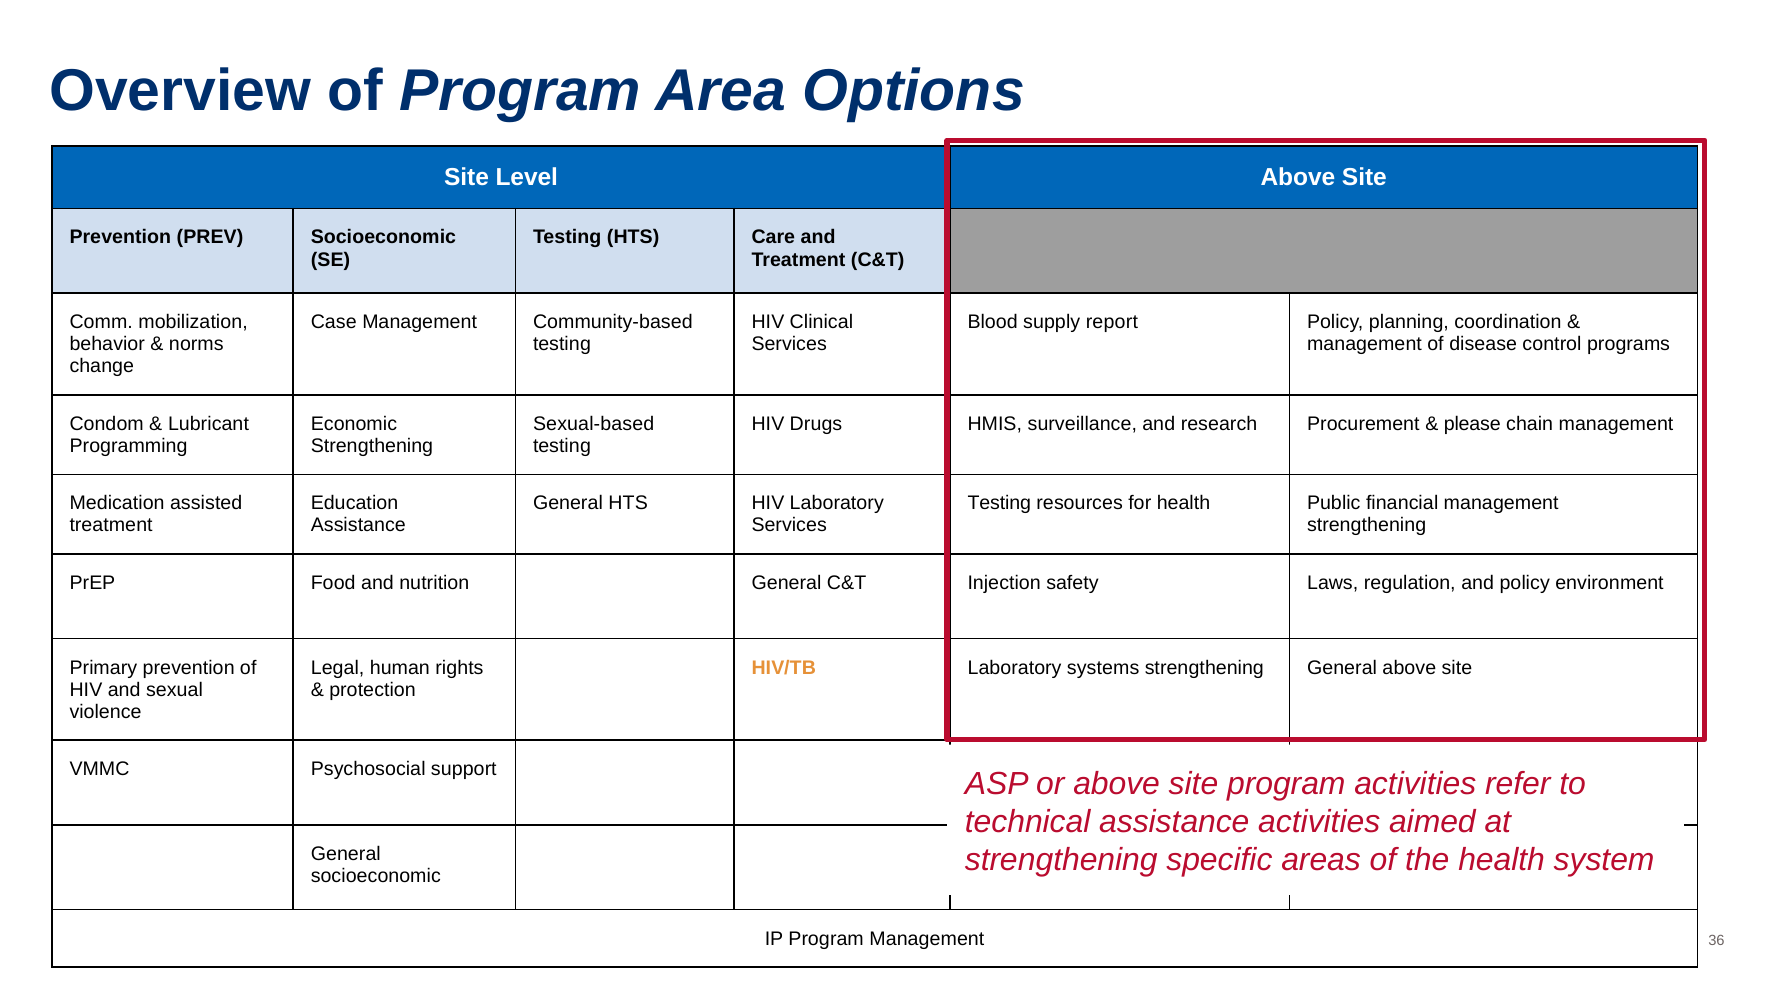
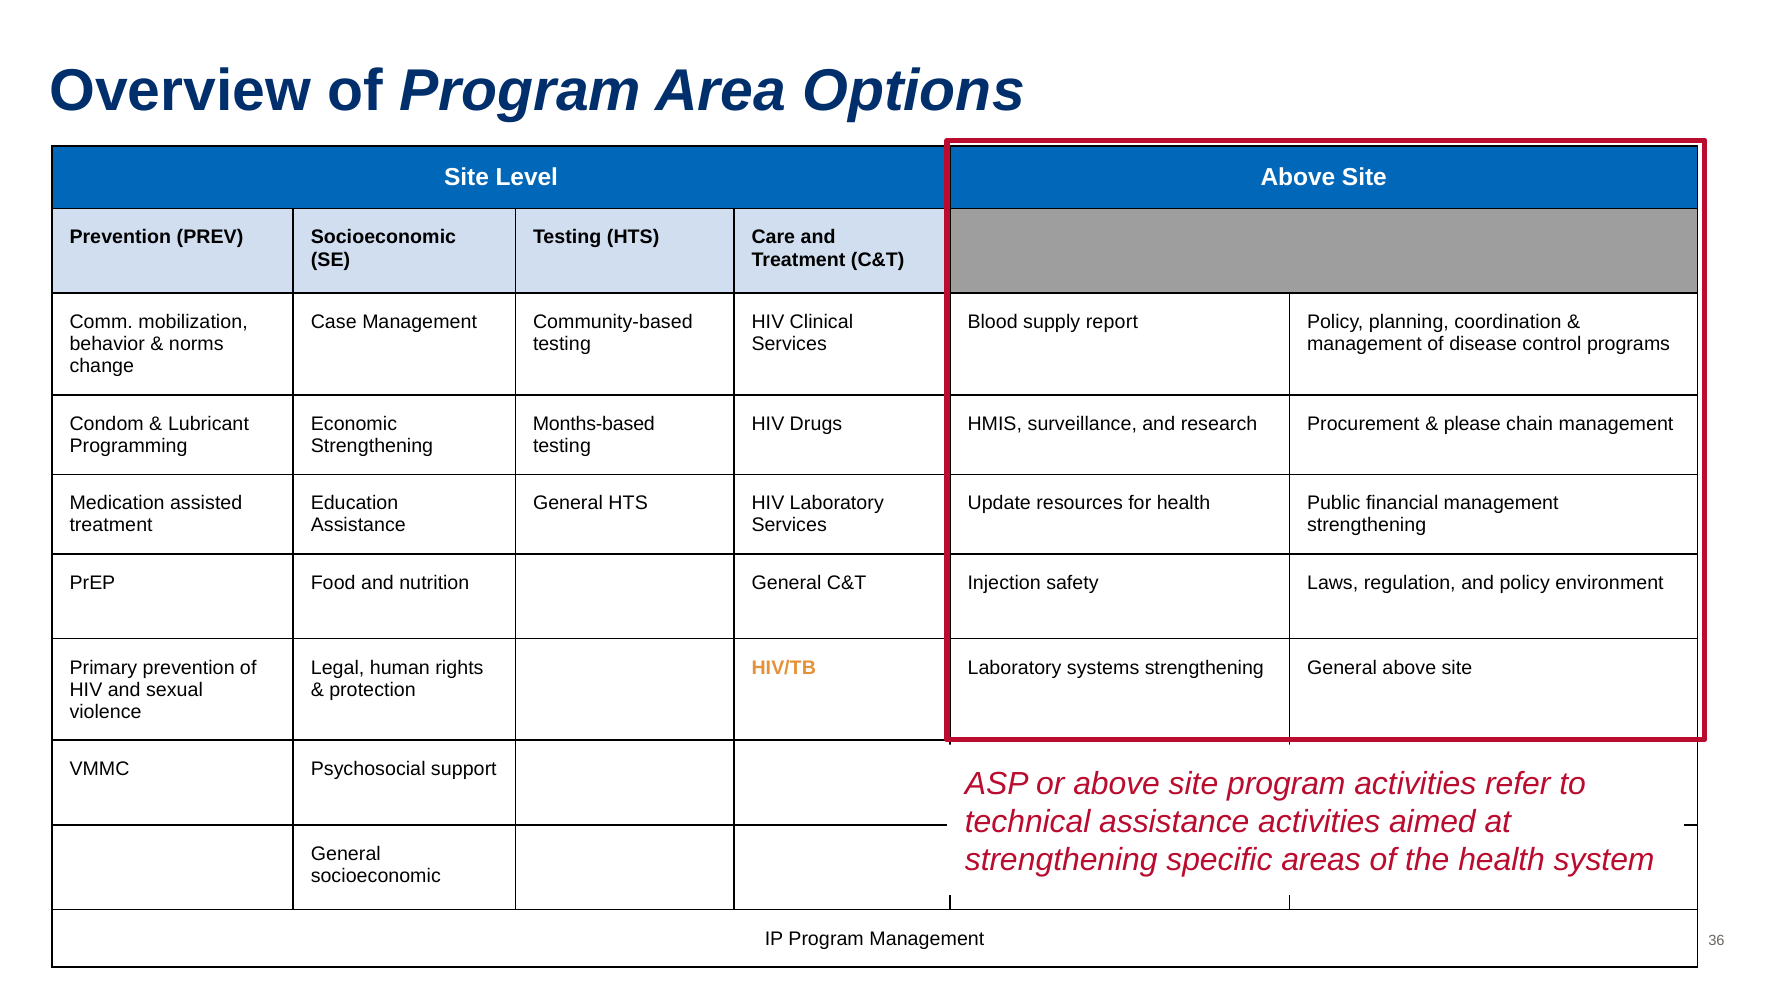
Sexual-based: Sexual-based -> Months-based (594, 424)
Testing: Testing -> Update (999, 503)
